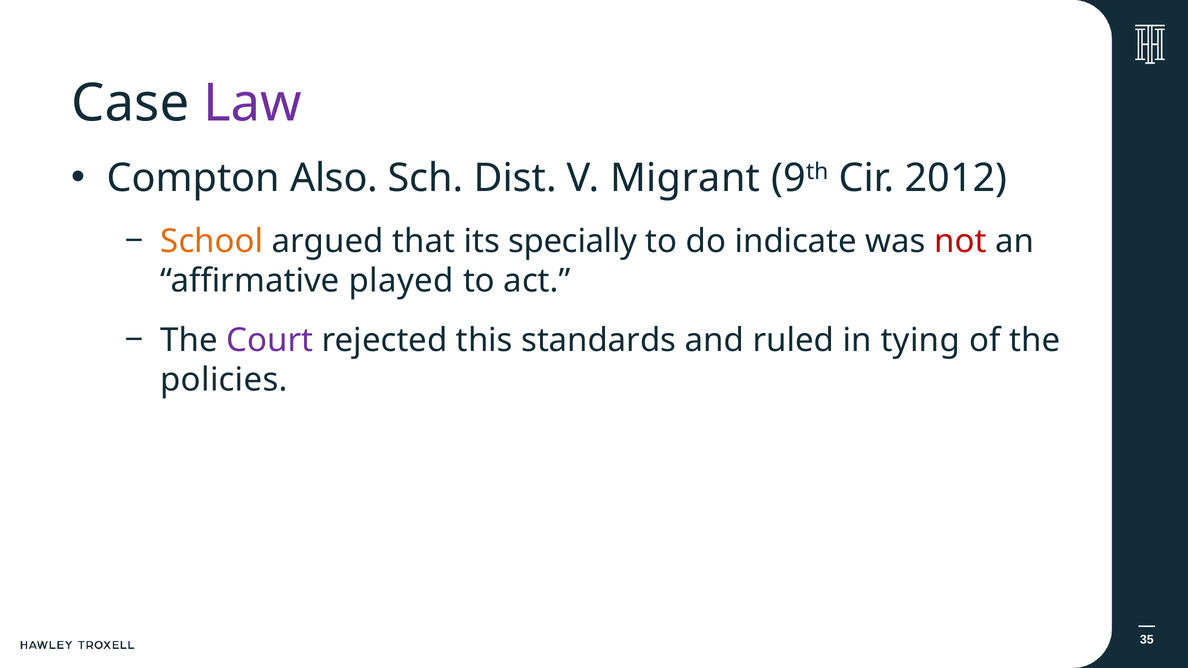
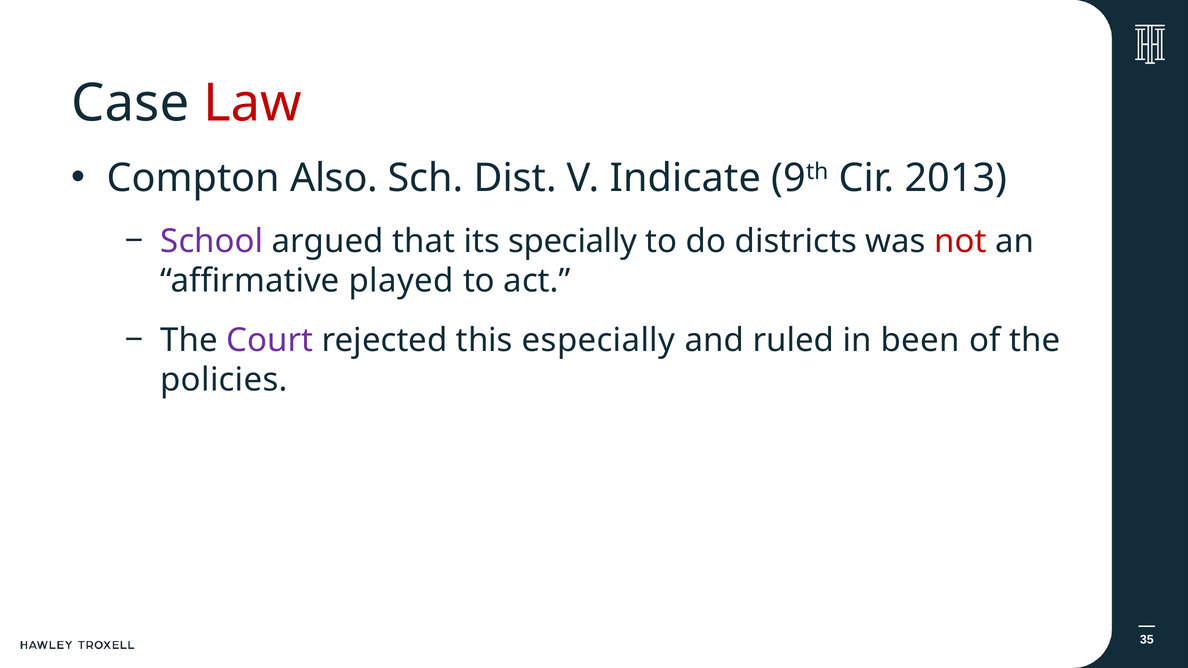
Law colour: purple -> red (252, 103)
Migrant: Migrant -> Indicate (685, 178)
2012: 2012 -> 2013 (956, 178)
School colour: orange -> purple (212, 241)
indicate: indicate -> districts (796, 241)
standards: standards -> especially (599, 340)
tying: tying -> been (920, 340)
